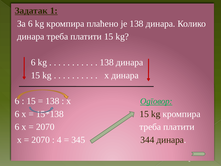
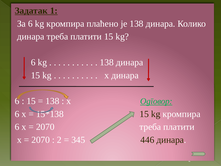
4: 4 -> 2 (59, 140)
344: 344 -> 446 (147, 140)
